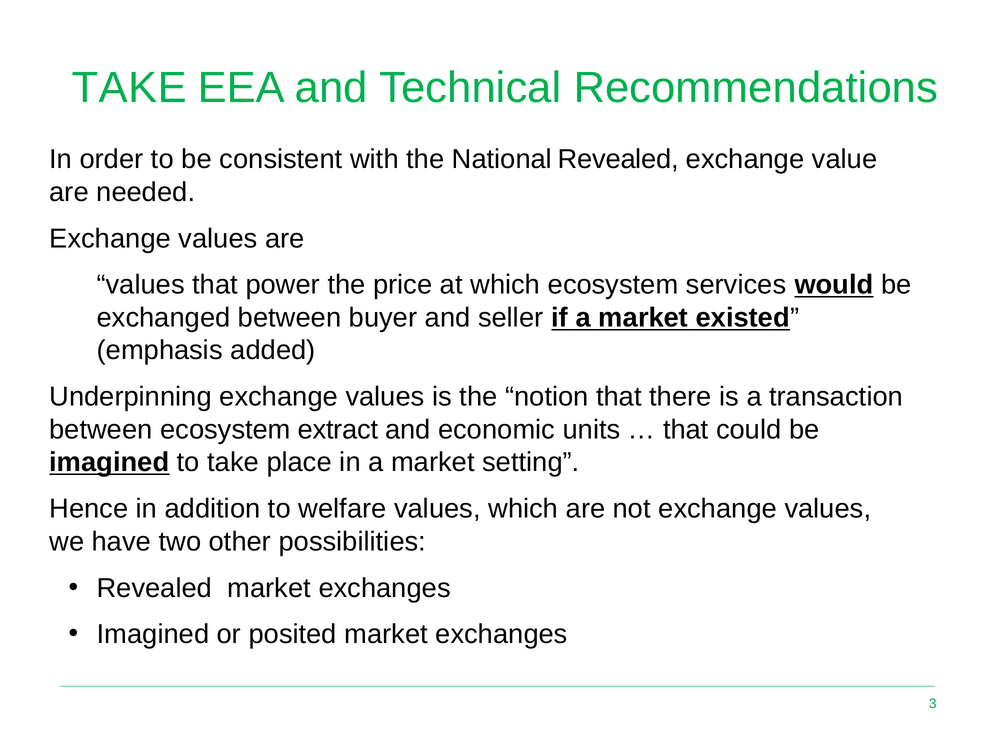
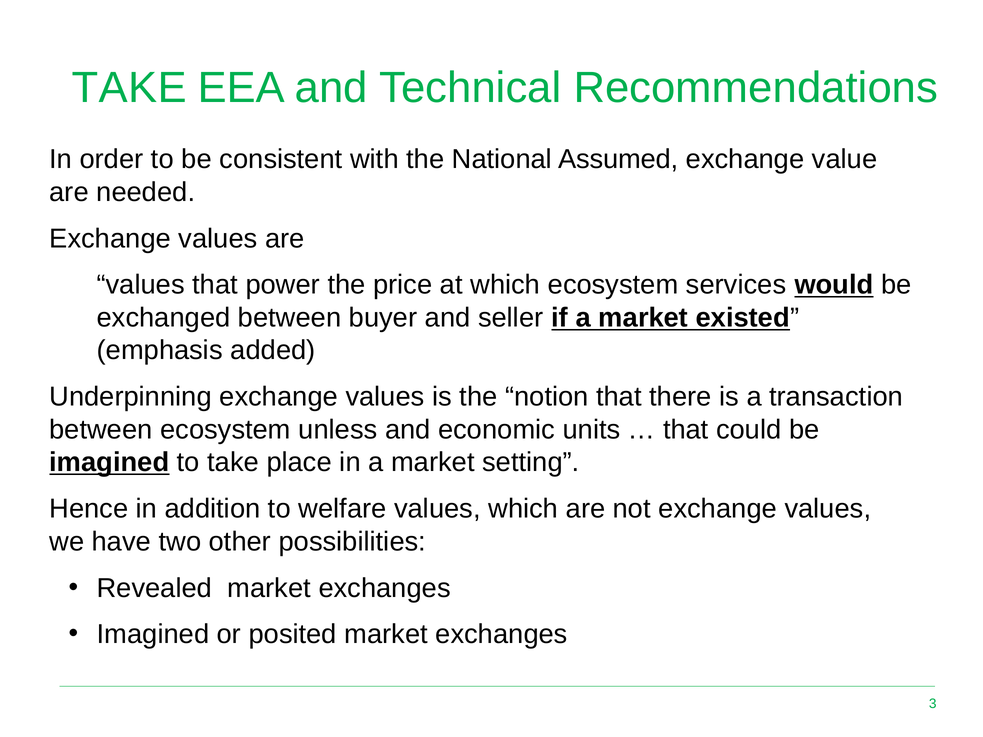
National Revealed: Revealed -> Assumed (618, 159)
extract: extract -> unless (338, 430)
